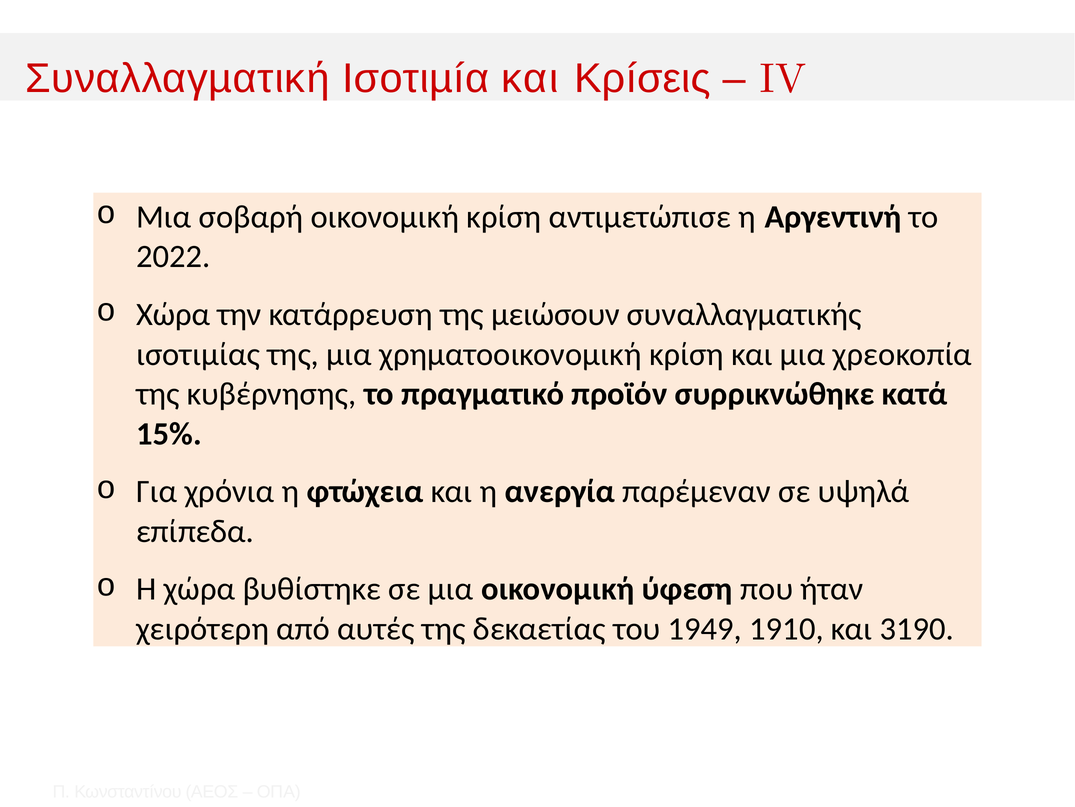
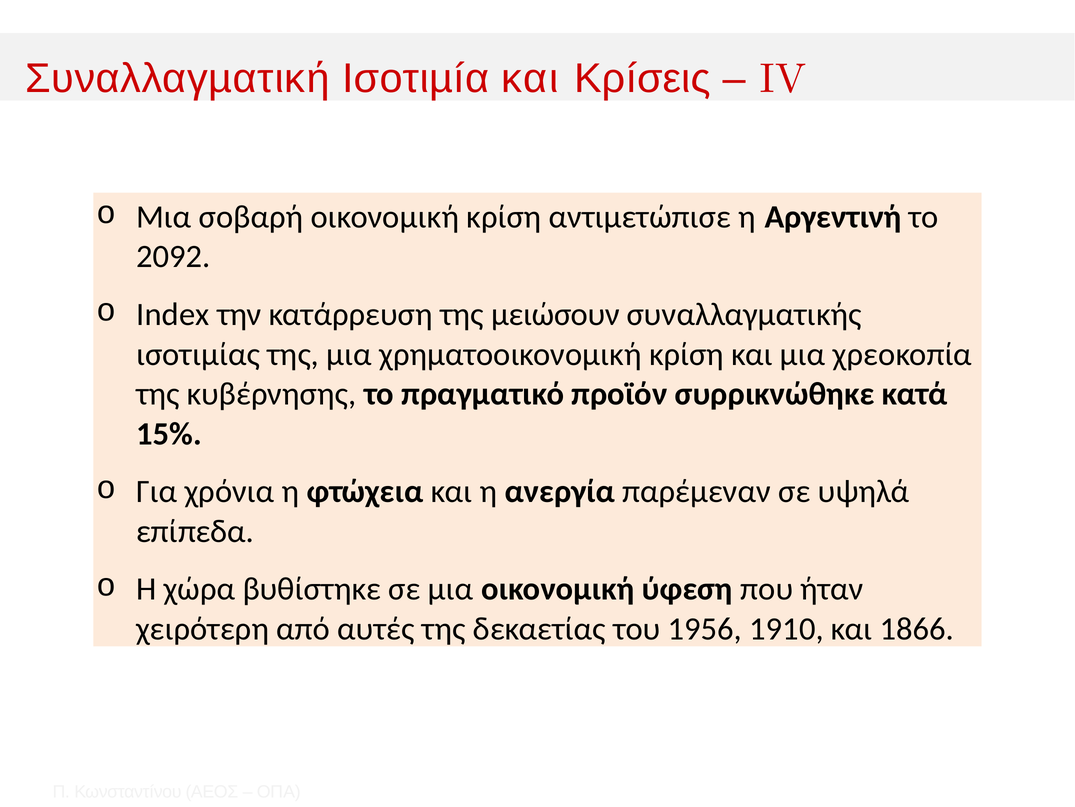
2022: 2022 -> 2092 (173, 257)
Χώρα: Χώρα -> Index (173, 314)
1949: 1949 -> 1956 (705, 629)
3190: 3190 -> 1866 (917, 629)
